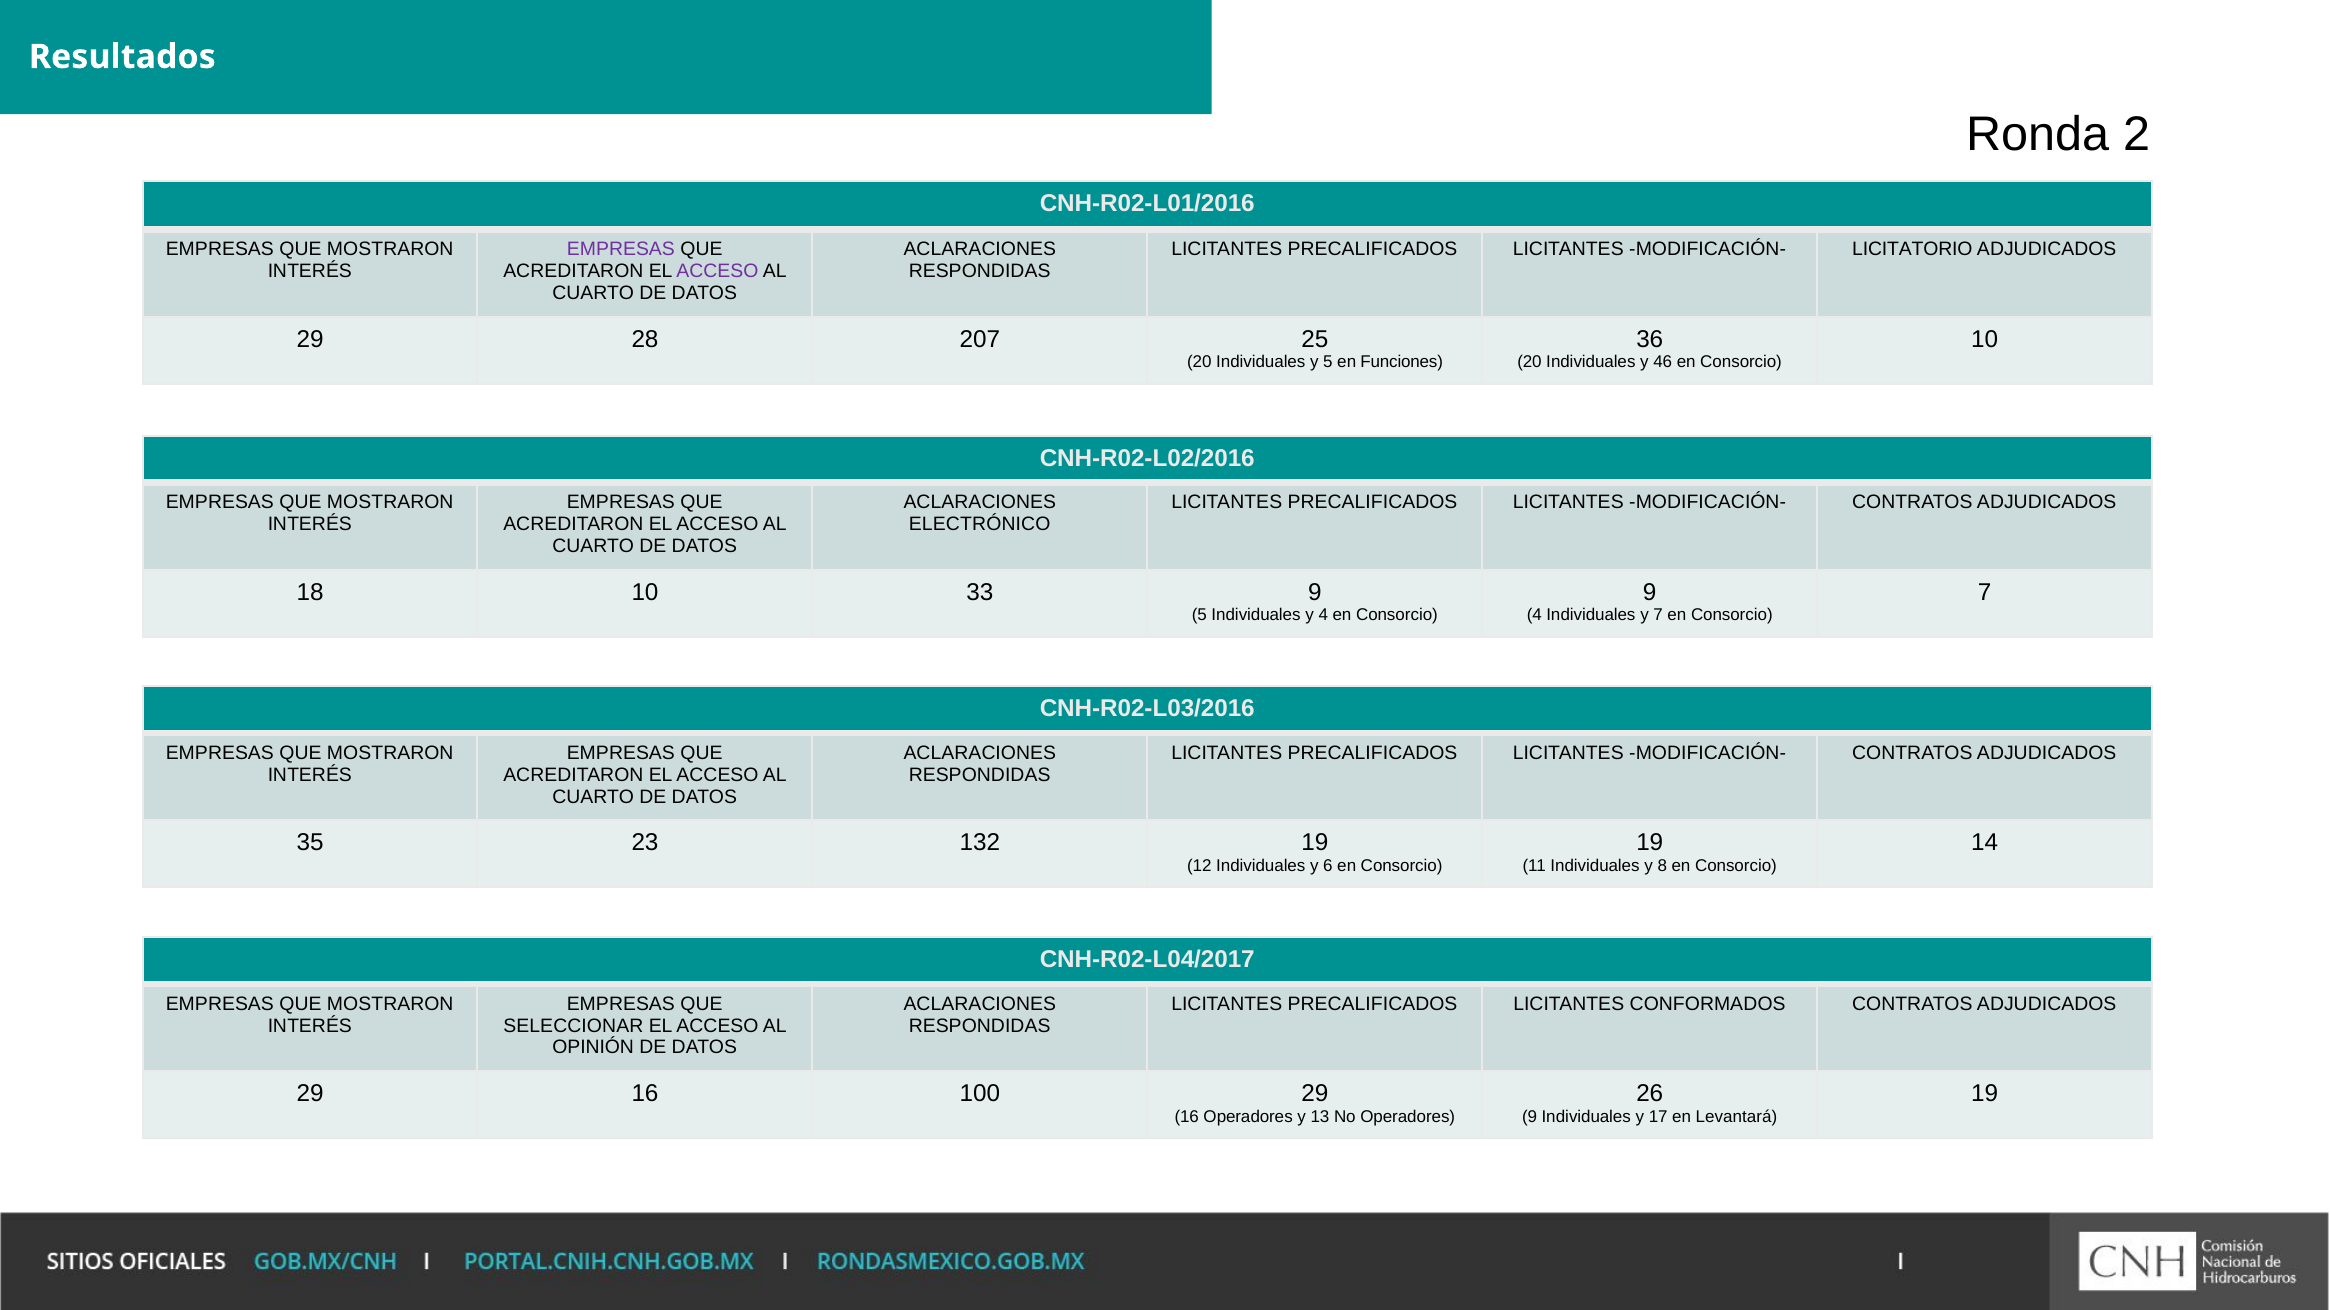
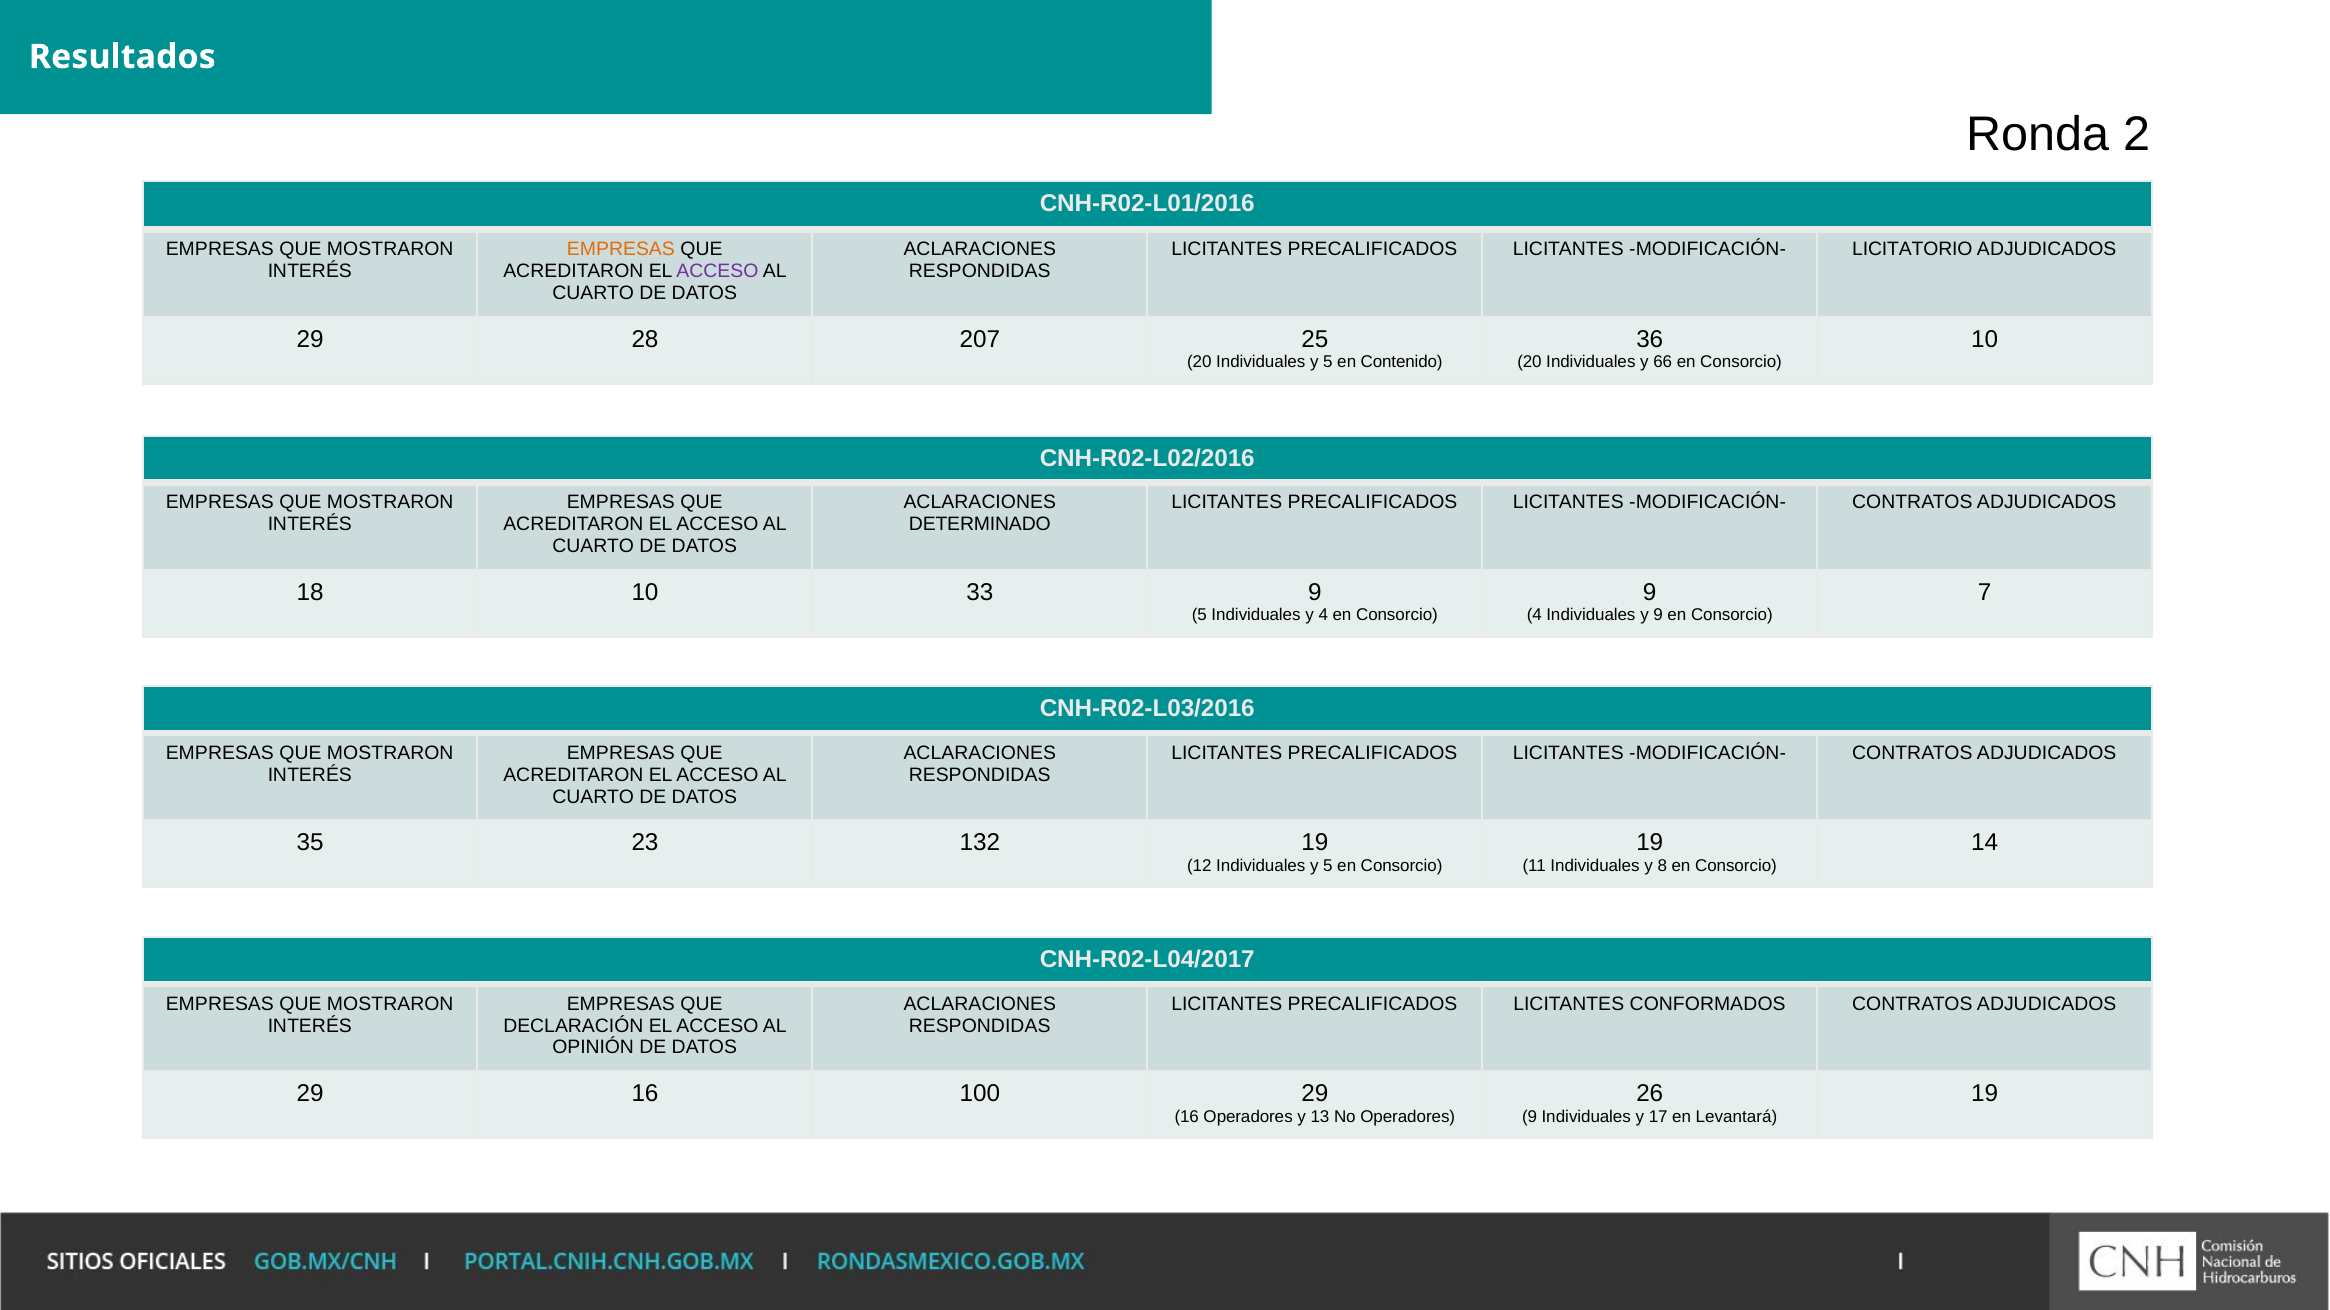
EMPRESAS colour: purple -> orange (621, 250)
Funciones: Funciones -> Contenido (1402, 362)
46: 46 -> 66 (1663, 362)
ELECTRÓNICO: ELECTRÓNICO -> DETERMINADO (980, 525)
y 7: 7 -> 9 (1658, 616)
12 Individuales y 6: 6 -> 5 (1328, 866)
SELECCIONAR: SELECCIONAR -> DECLARACIÓN (573, 1026)
